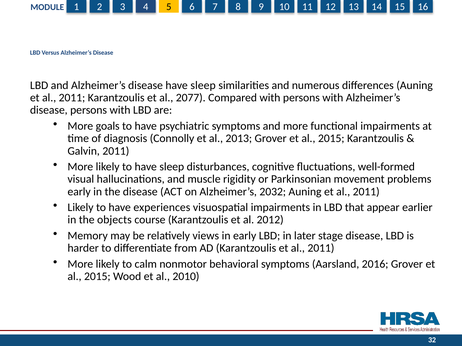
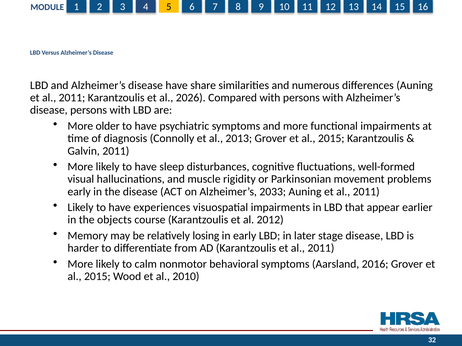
disease have sleep: sleep -> share (203, 85)
2077: 2077 -> 2026 (191, 98)
goals: goals -> older (108, 126)
2032: 2032 -> 2033 (273, 192)
views: views -> losing (206, 236)
